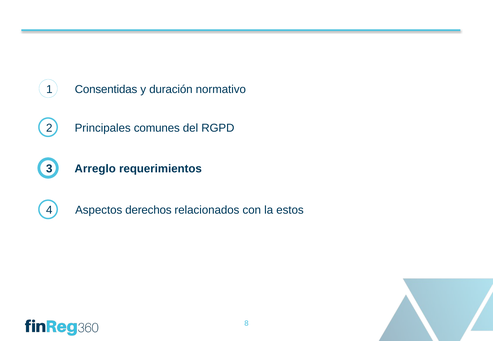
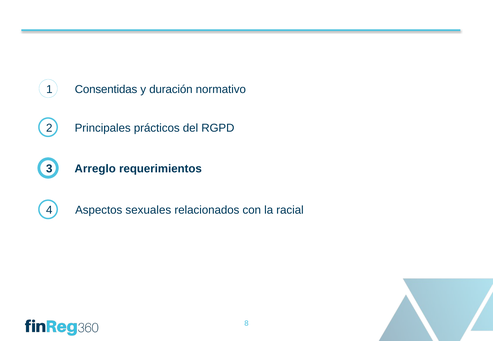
comunes: comunes -> prácticos (157, 128)
derechos: derechos -> sexuales (148, 210)
estos: estos -> racial (290, 210)
